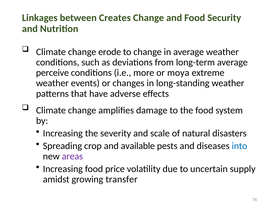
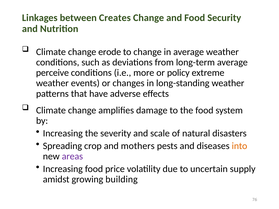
moya: moya -> policy (178, 73)
available: available -> mothers (138, 146)
into colour: blue -> orange (239, 146)
transfer: transfer -> building (122, 179)
